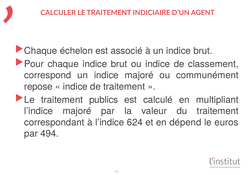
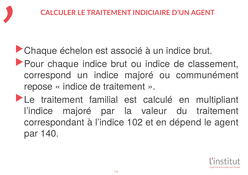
publics: publics -> familial (104, 100)
624: 624 -> 102 (135, 123)
le euros: euros -> agent (226, 123)
494: 494 -> 140 (50, 134)
